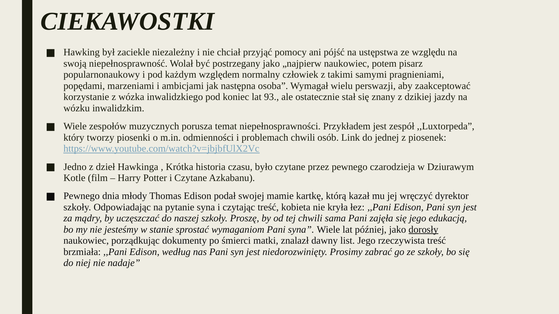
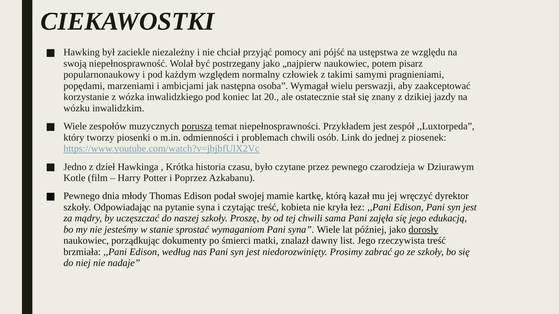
93: 93 -> 20 (271, 97)
porusza underline: none -> present (197, 126)
i Czytane: Czytane -> Poprzez (191, 178)
